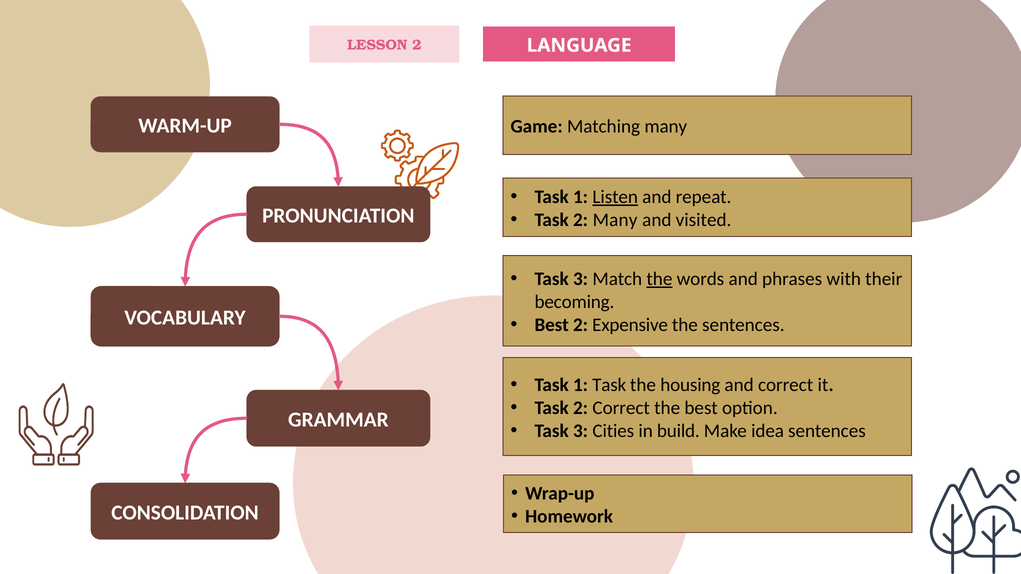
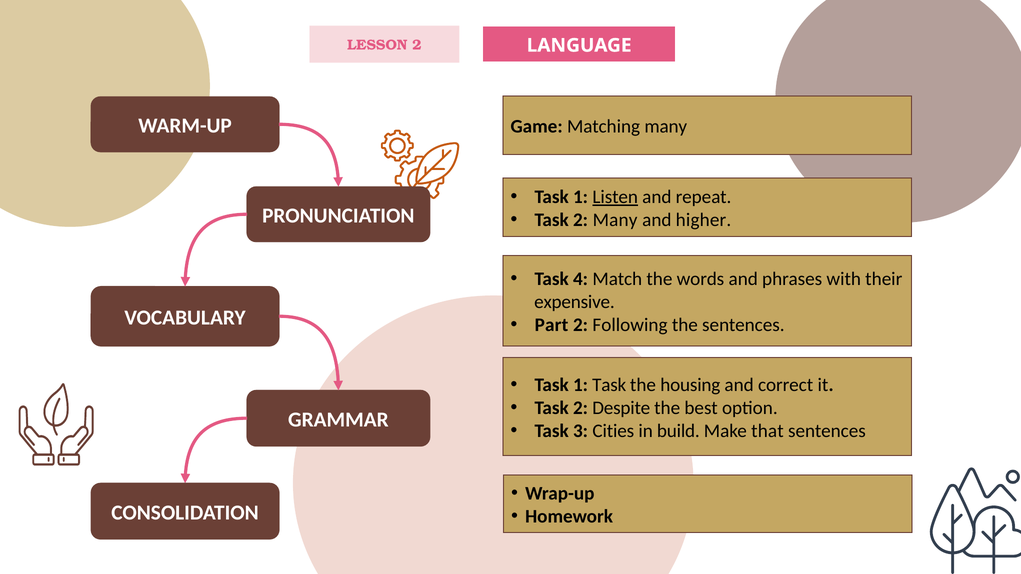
visited: visited -> higher (703, 220)
3: 3 -> 4 (580, 279)
the underline: present -> none (659, 279)
becoming: becoming -> expensive (574, 302)
Best: Best -> Part (552, 325)
Expensive: Expensive -> Following (630, 325)
2 Correct: Correct -> Despite (621, 408)
idea: idea -> that (767, 431)
